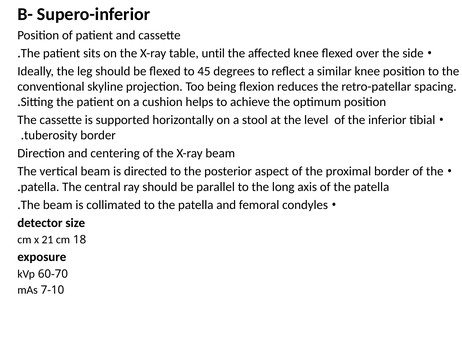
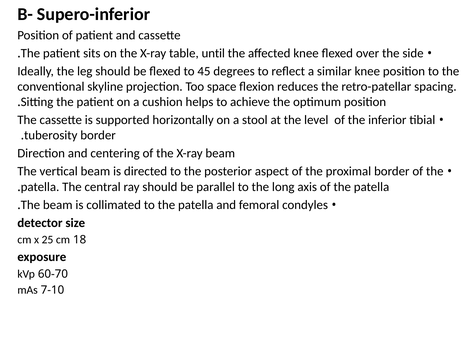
being: being -> space (222, 86)
21: 21 -> 25 (47, 239)
